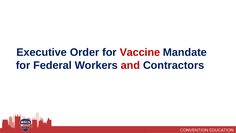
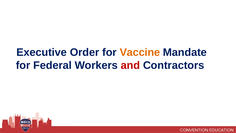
Vaccine colour: red -> orange (140, 52)
